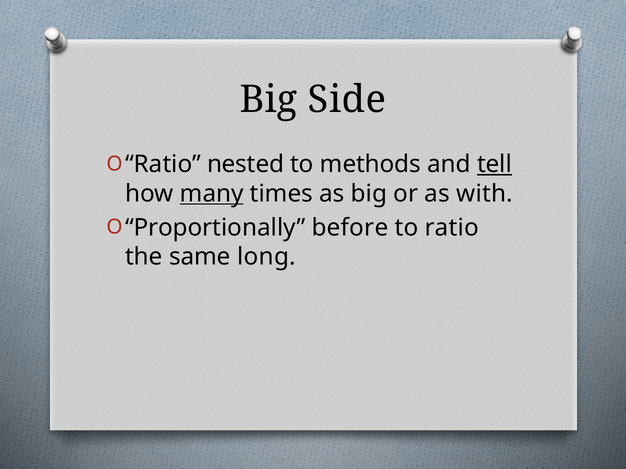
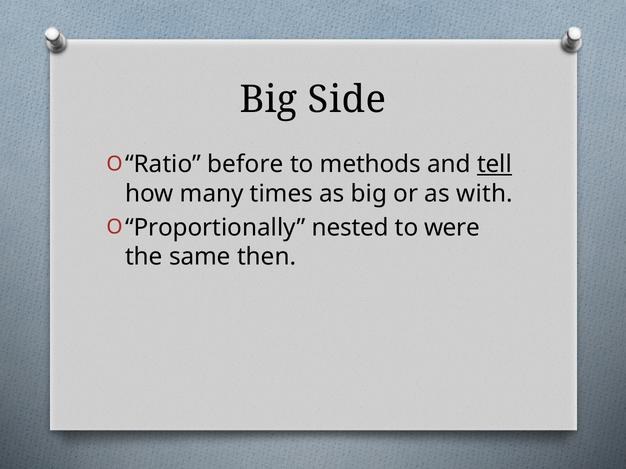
nested: nested -> before (245, 165)
many underline: present -> none (212, 194)
before: before -> nested (350, 228)
ratio: ratio -> were (452, 228)
long: long -> then (267, 257)
